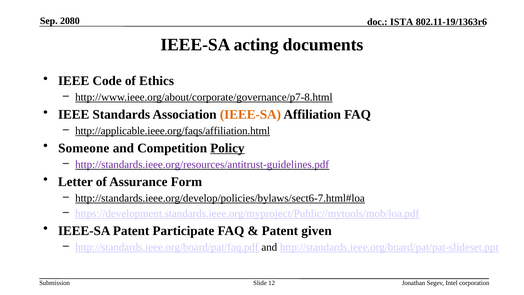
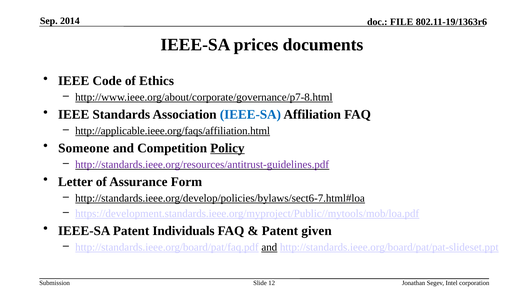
2080: 2080 -> 2014 (70, 21)
ISTA: ISTA -> FILE (402, 22)
acting: acting -> prices (256, 45)
IEEE-SA colour: orange -> blue (250, 114)
Participate: Participate -> Individuals (184, 231)
and underline: none -> present (269, 247)
